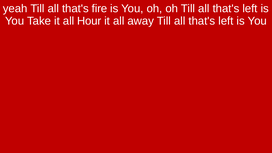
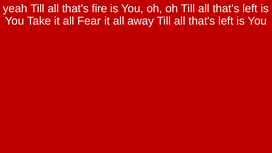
Hour: Hour -> Fear (89, 21)
